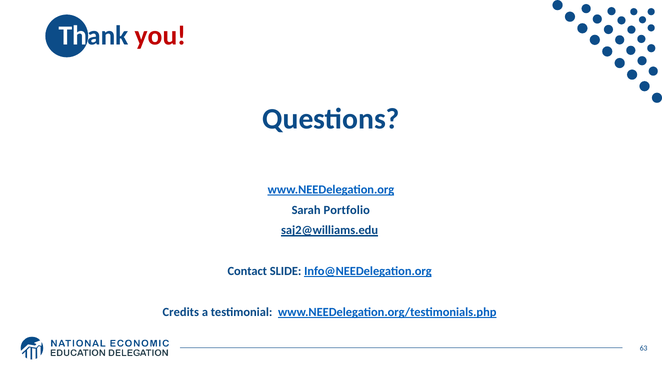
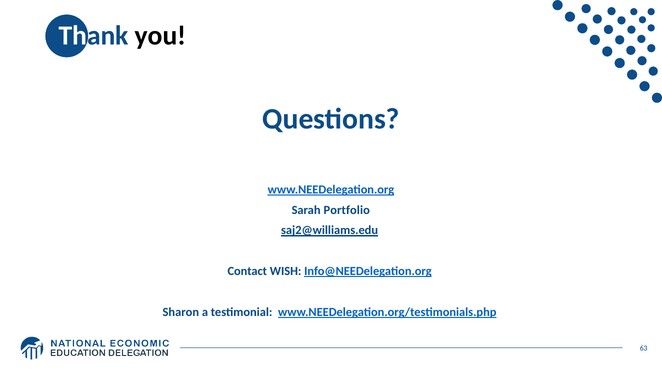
you colour: red -> black (161, 36)
SLIDE: SLIDE -> WISH (286, 271)
Credits: Credits -> Sharon (181, 312)
